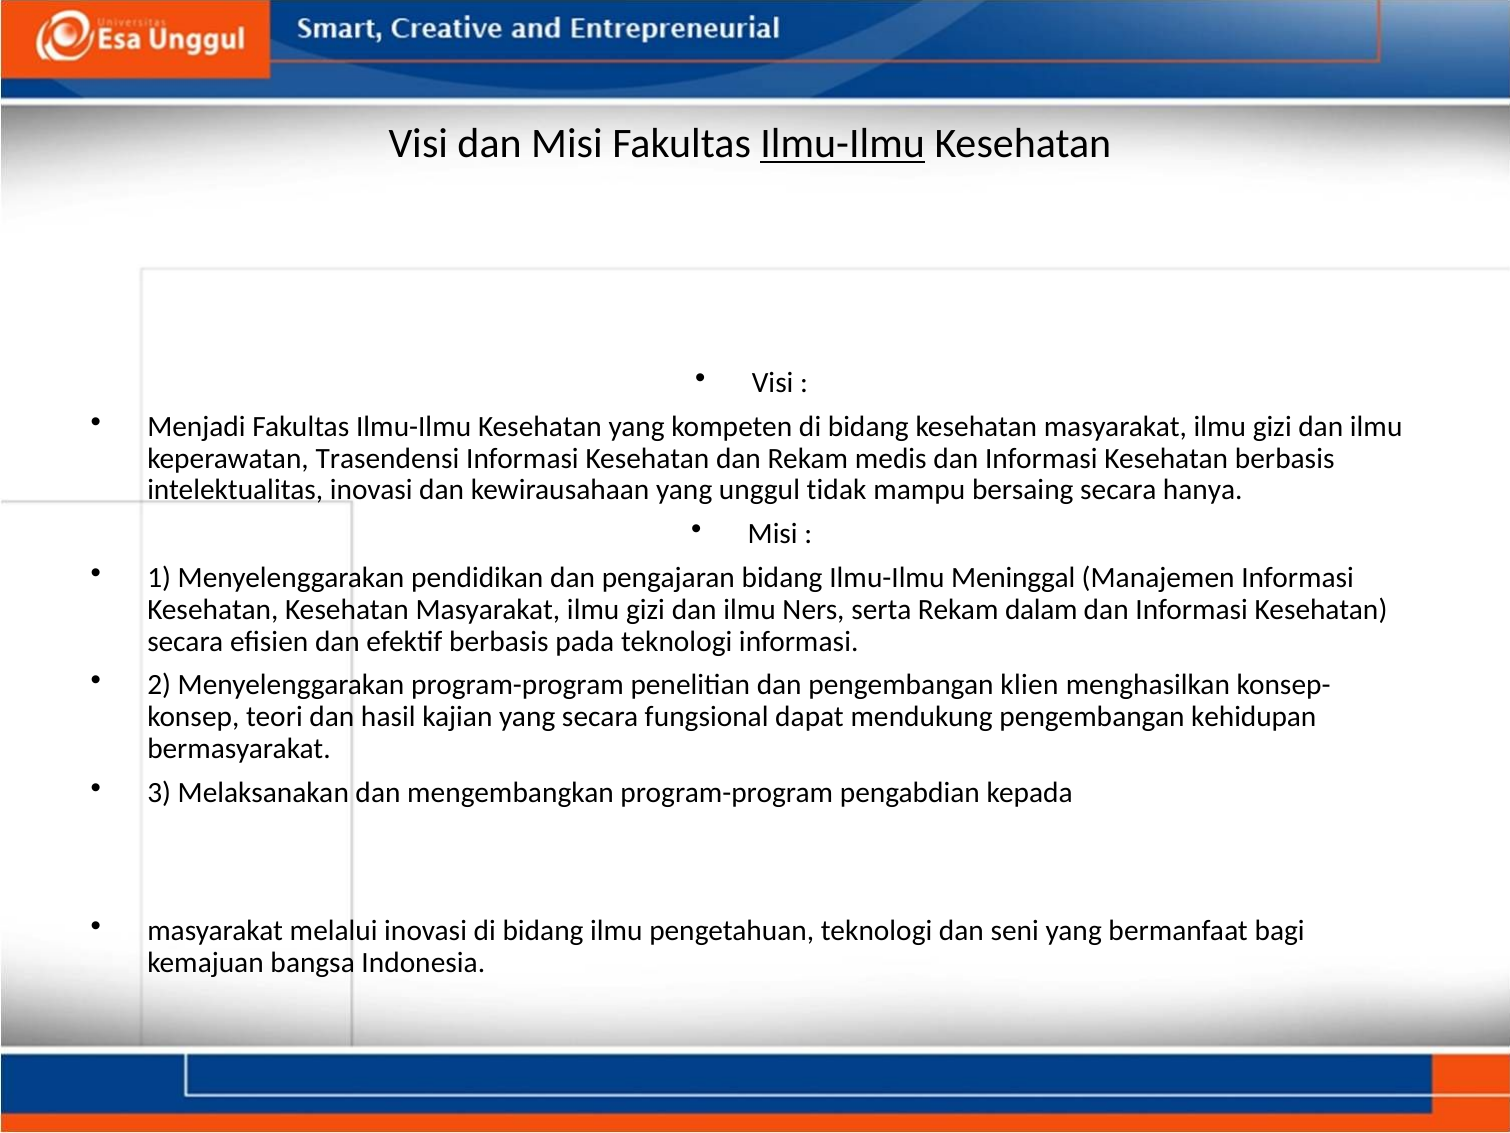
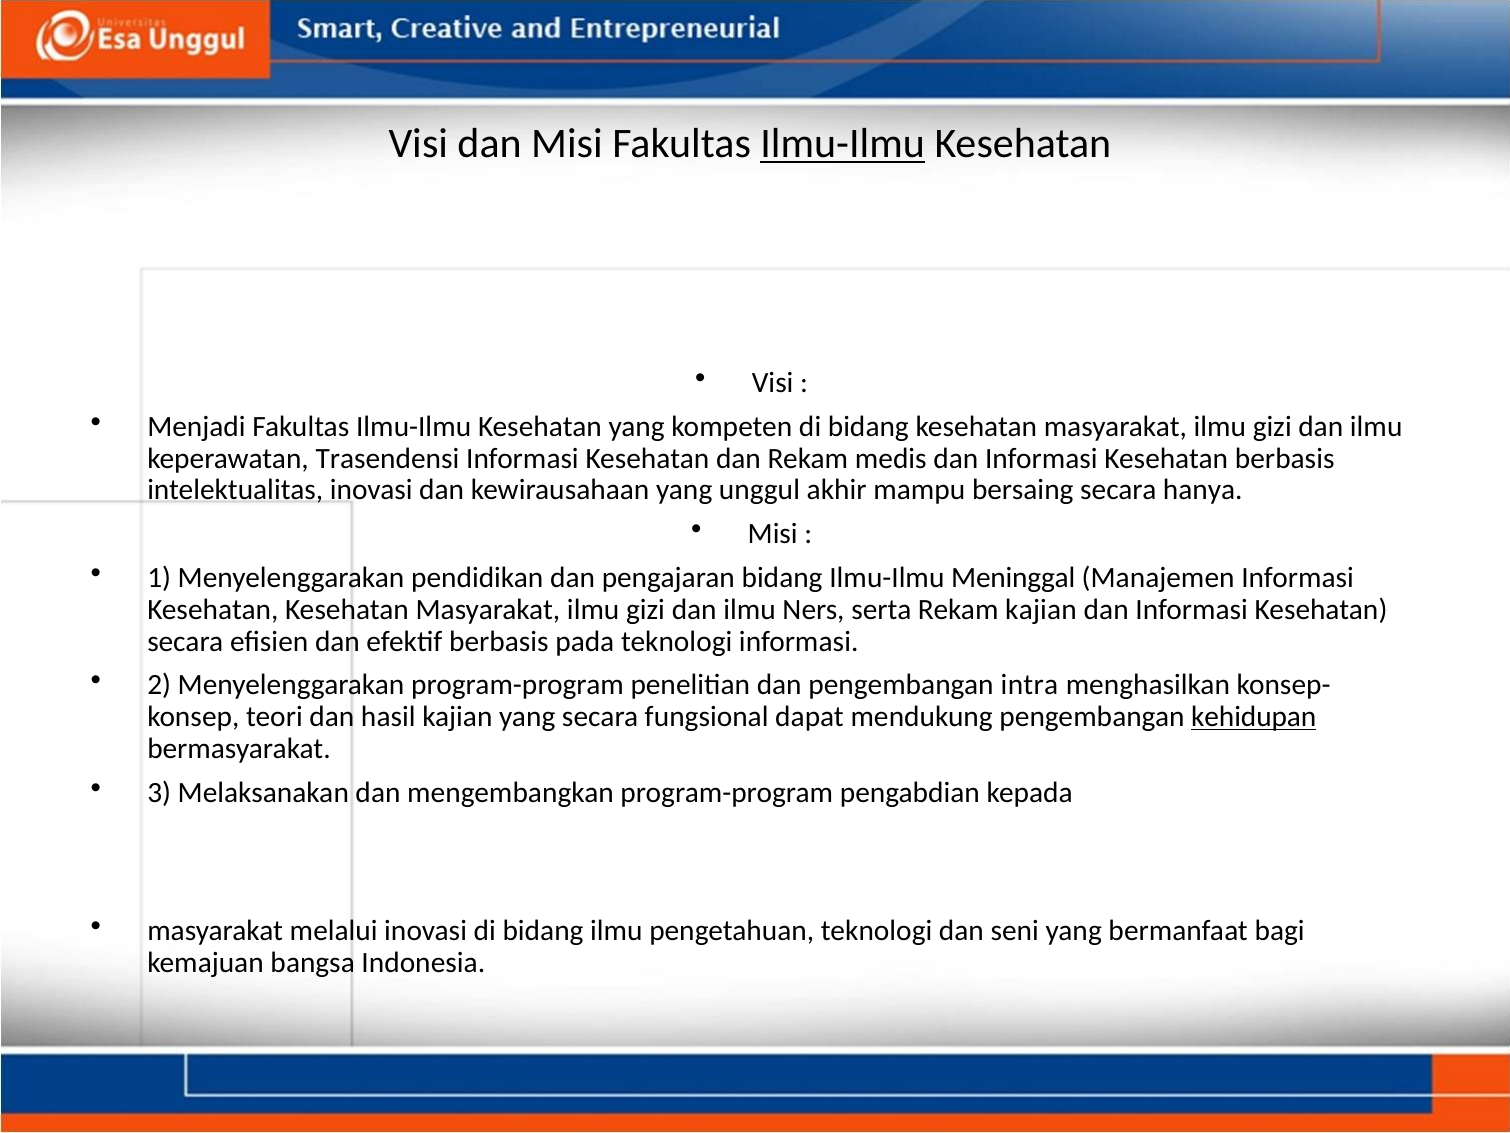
tidak: tidak -> akhir (837, 490)
Rekam dalam: dalam -> kajian (1041, 609)
klien: klien -> intra (1029, 685)
kehidupan underline: none -> present (1254, 717)
